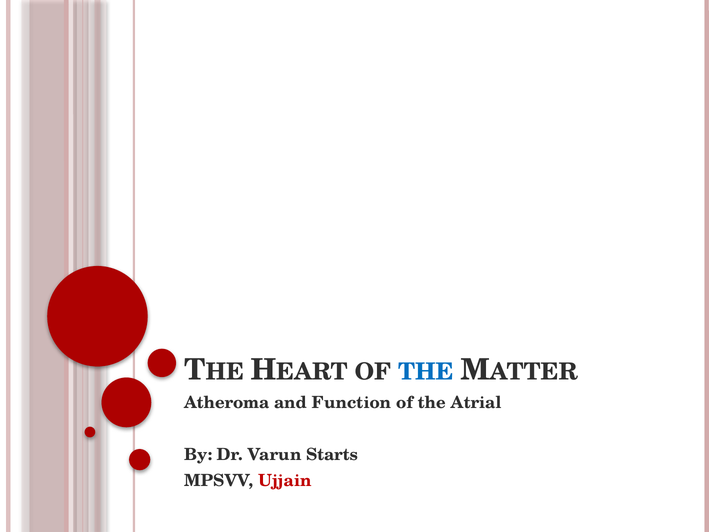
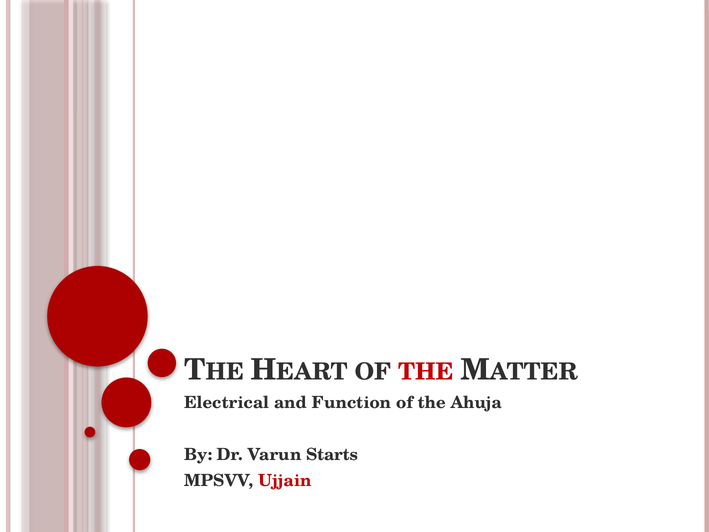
THE colour: blue -> red (426, 372)
Atheroma: Atheroma -> Electrical (227, 403)
Atrial: Atrial -> Ahuja (476, 403)
